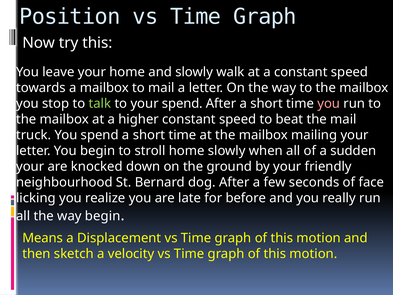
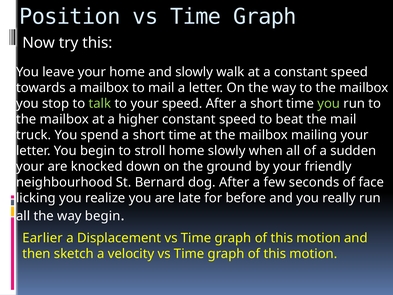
your spend: spend -> speed (182, 104)
you colour: pink -> light green (329, 104)
Means: Means -> Earlier (43, 238)
